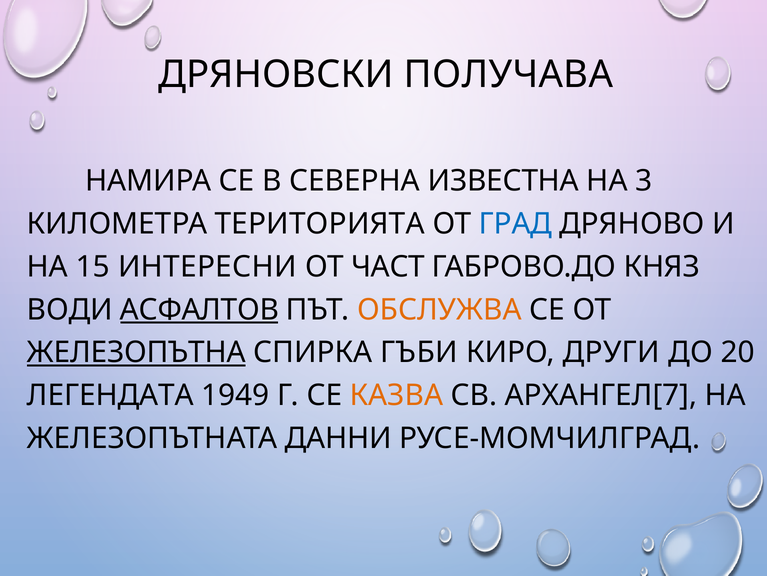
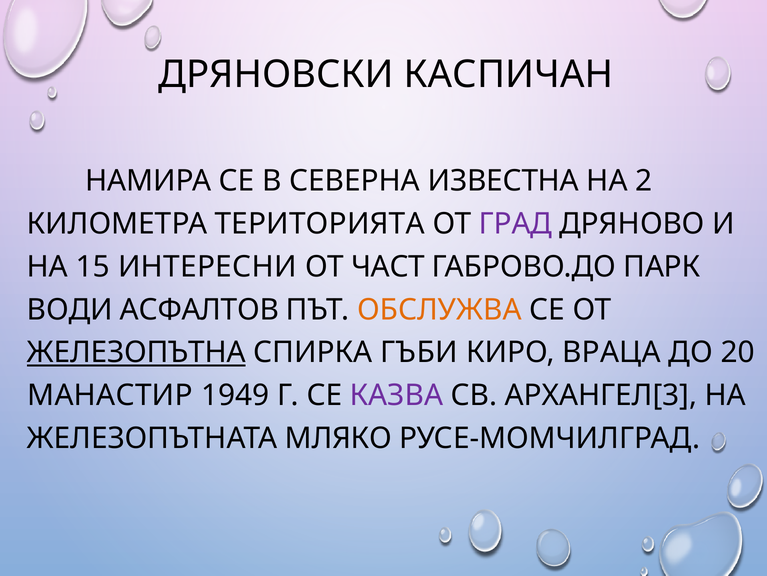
ПОЛУЧАВА: ПОЛУЧАВА -> КАСПИЧАН (509, 75)
3: 3 -> 2 (644, 181)
ГРАД colour: blue -> purple (515, 224)
КНЯЗ: КНЯЗ -> ПАРК (662, 266)
АСФАЛТОВ underline: present -> none (199, 309)
ДРУГИ: ДРУГИ -> ВРАЦА (611, 352)
ЛЕГЕНДАТА: ЛЕГЕНДАТА -> МАНАСТИР (110, 395)
КАЗВА colour: orange -> purple (396, 395)
АРХАНГЕЛ[7: АРХАНГЕЛ[7 -> АРХАНГЕЛ[3 (601, 395)
ДАННИ: ДАННИ -> МЛЯКО (338, 438)
